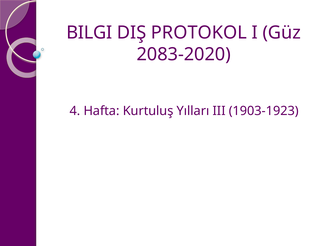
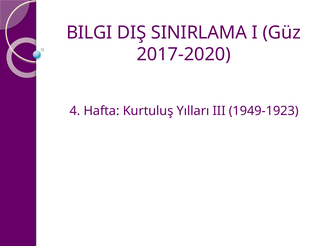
PROTOKOL: PROTOKOL -> SINIRLAMA (199, 32)
2083-2020: 2083-2020 -> 2017-2020 (184, 54)
1903-1923: 1903-1923 -> 1949-1923 (264, 111)
